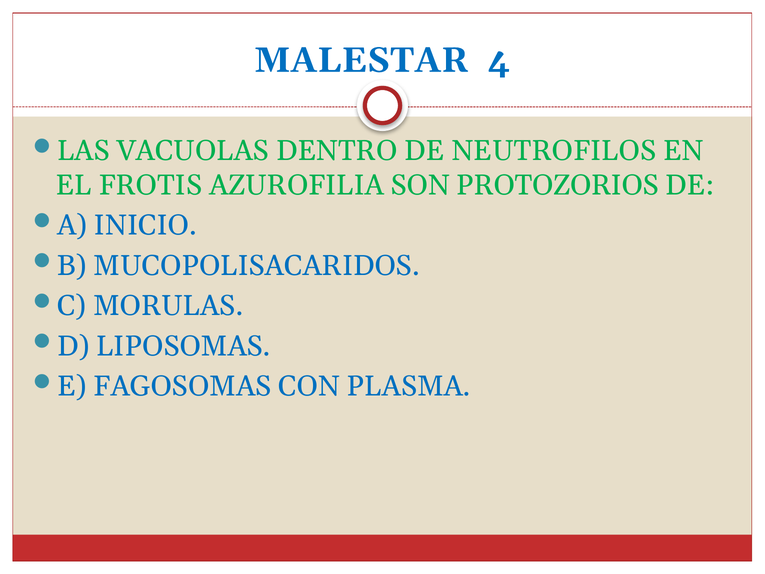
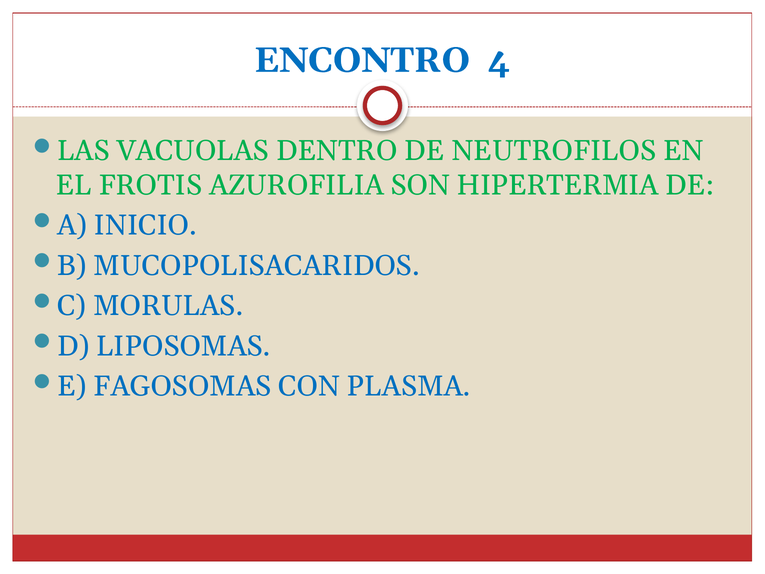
MALESTAR: MALESTAR -> ENCONTRO (362, 60)
PROTOZORIOS: PROTOZORIOS -> HIPERTERMIA (558, 185)
